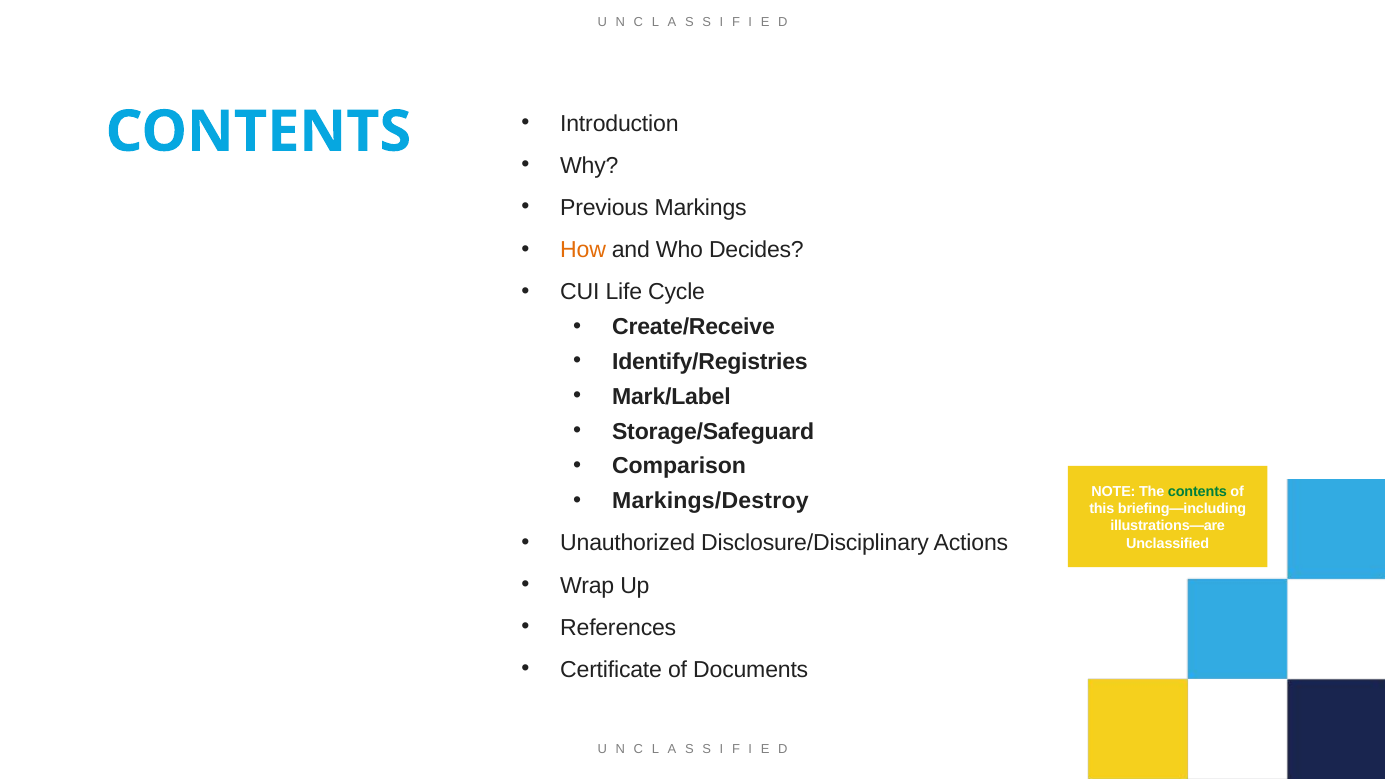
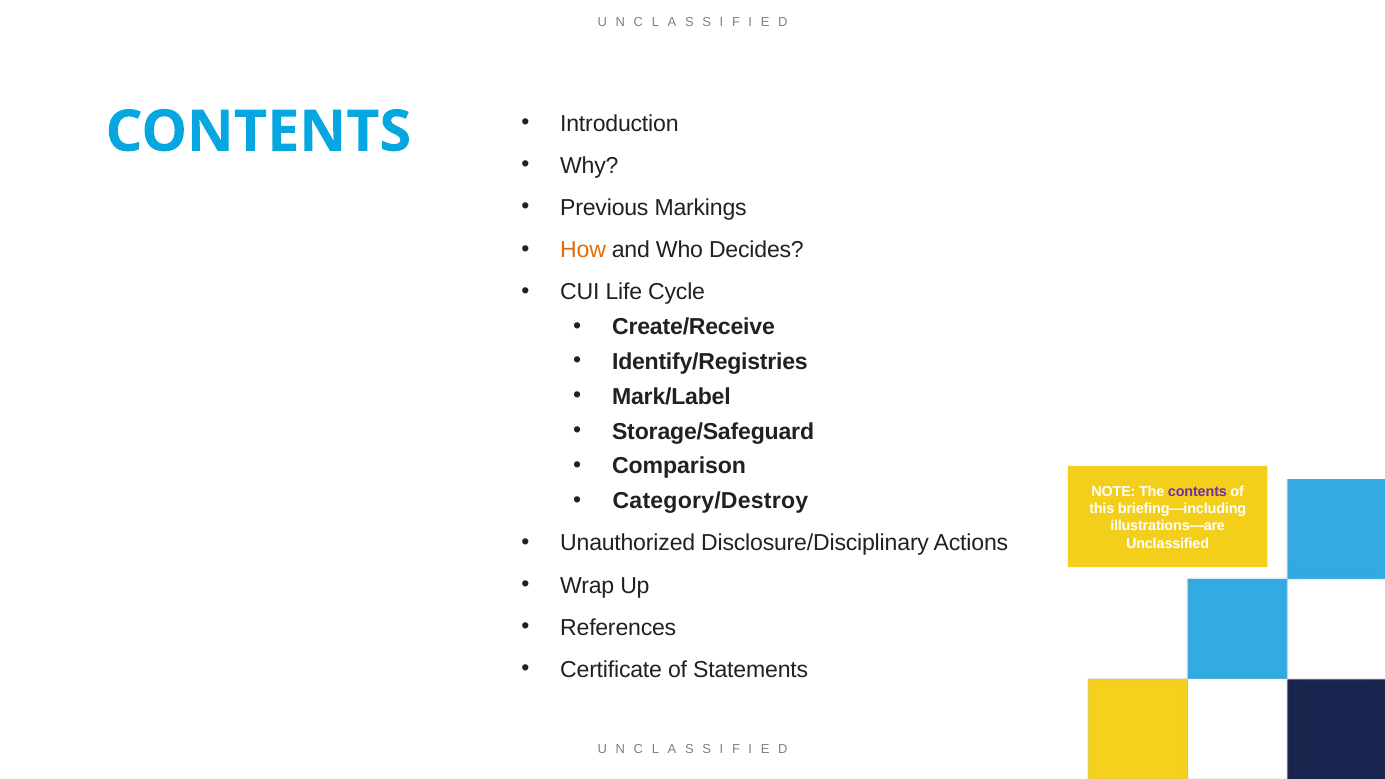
contents colour: green -> purple (1197, 492)
Markings/Destroy: Markings/Destroy -> Category/Destroy (710, 501)
Documents: Documents -> Statements (751, 670)
